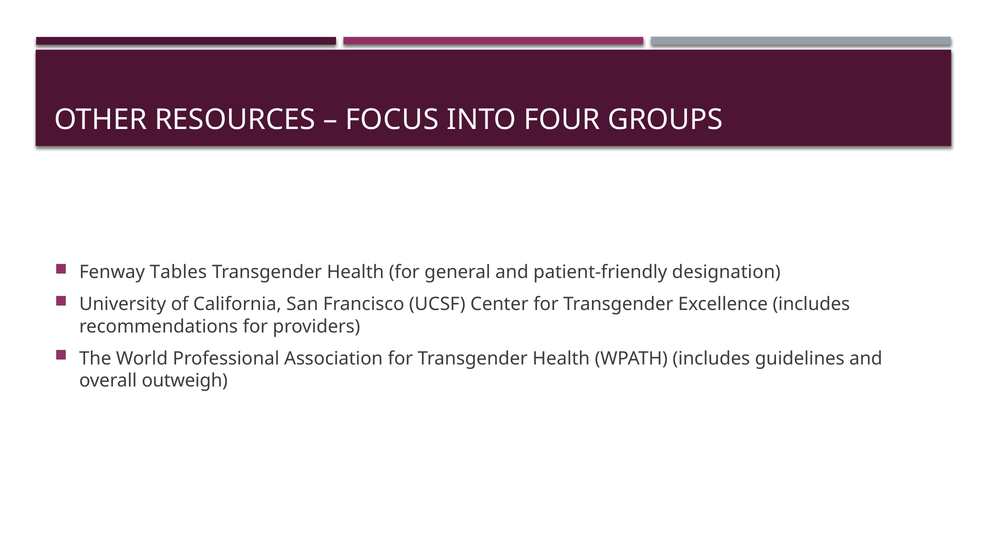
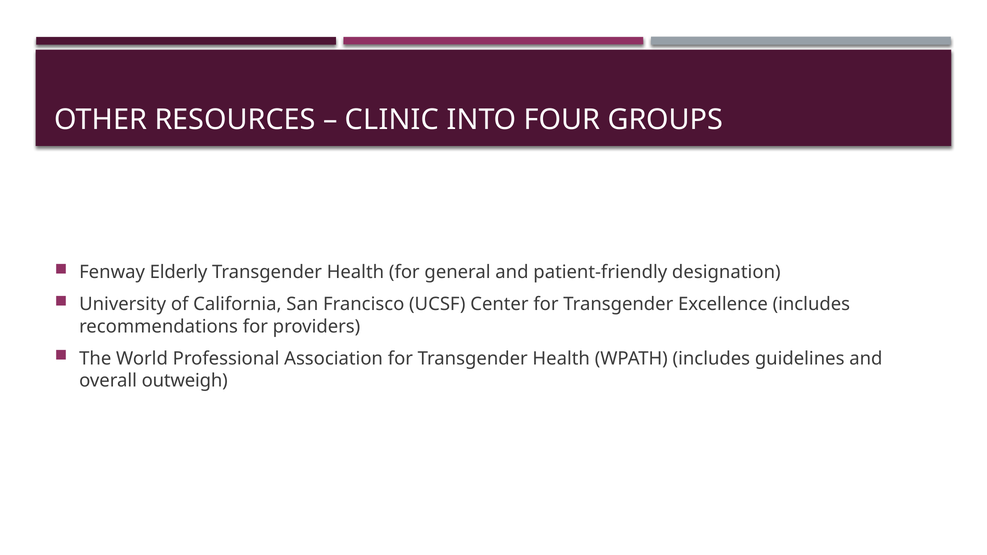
FOCUS: FOCUS -> CLINIC (392, 120)
Tables: Tables -> Elderly (179, 272)
